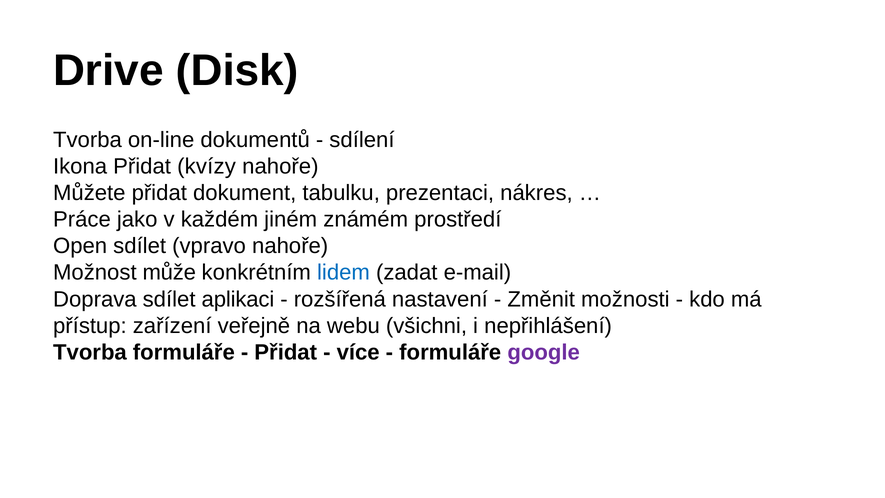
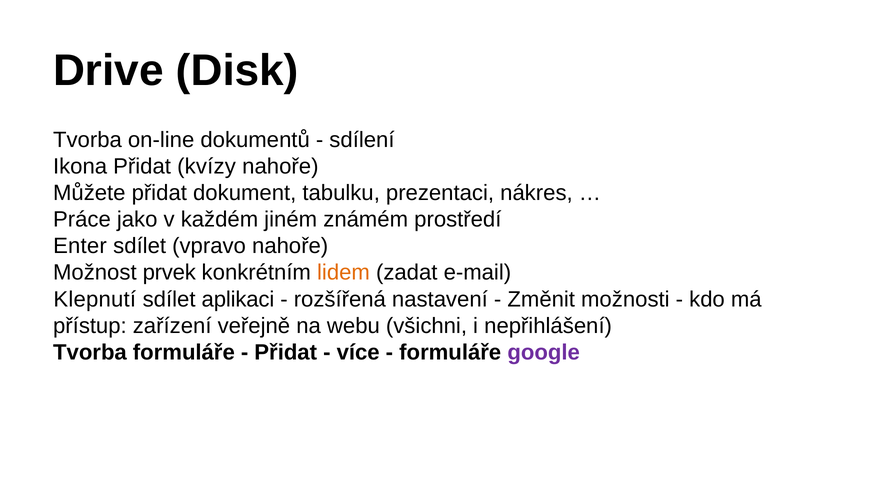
Open: Open -> Enter (80, 246)
může: může -> prvek (169, 273)
lidem colour: blue -> orange (343, 273)
Doprava: Doprava -> Klepnutí (95, 299)
